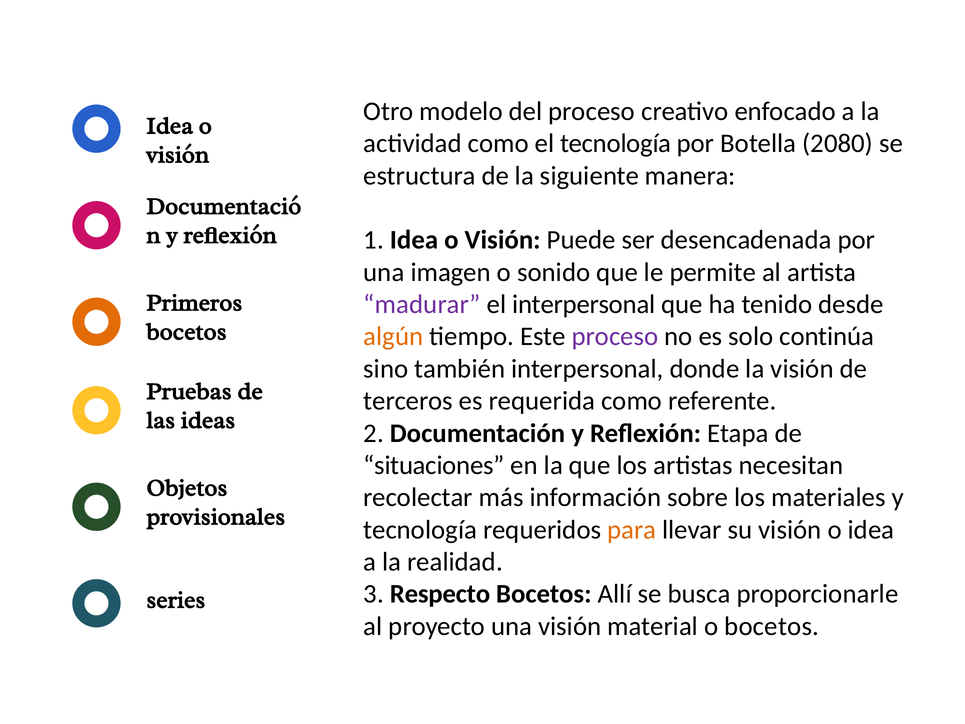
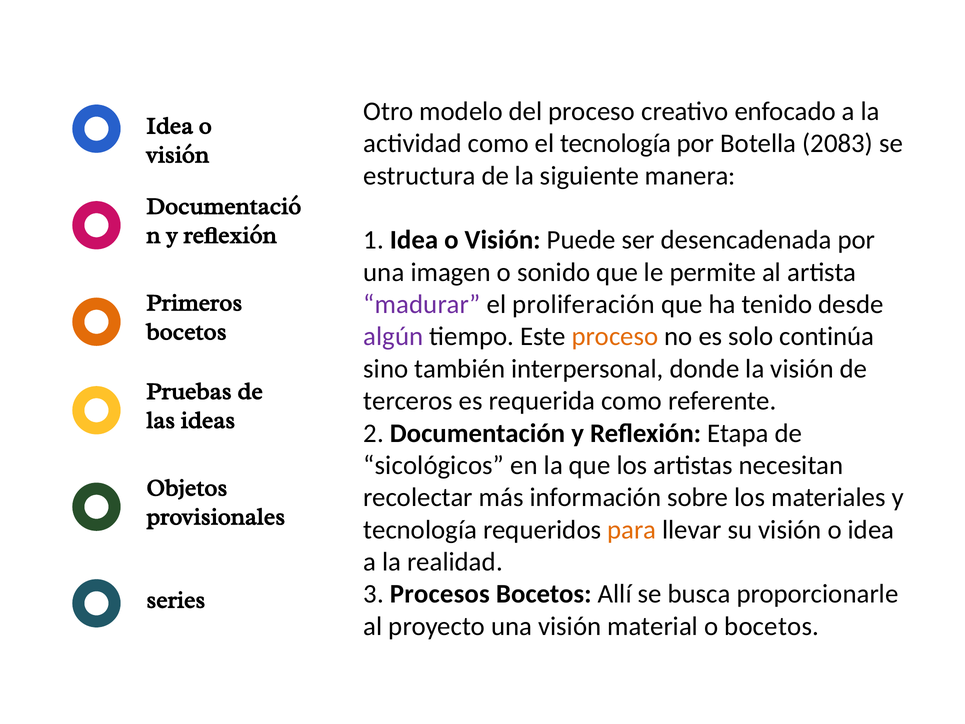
2080: 2080 -> 2083 (838, 143)
el interpersonal: interpersonal -> proliferación (584, 304)
algún colour: orange -> purple (393, 336)
proceso colour: purple -> orange (615, 336)
situaciones: situaciones -> sicológicos (434, 465)
Respecto: Respecto -> Procesos (440, 594)
